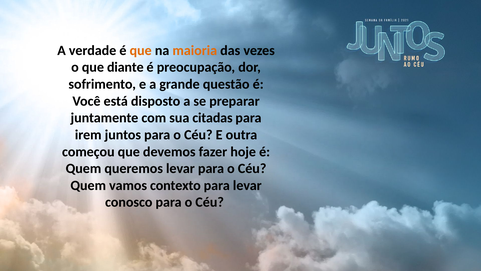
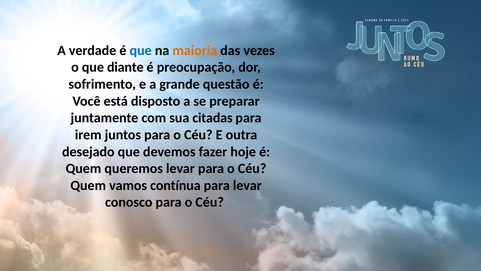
que colour: orange -> blue (141, 50)
começou: começou -> desejado (88, 151)
contexto: contexto -> contínua (175, 185)
